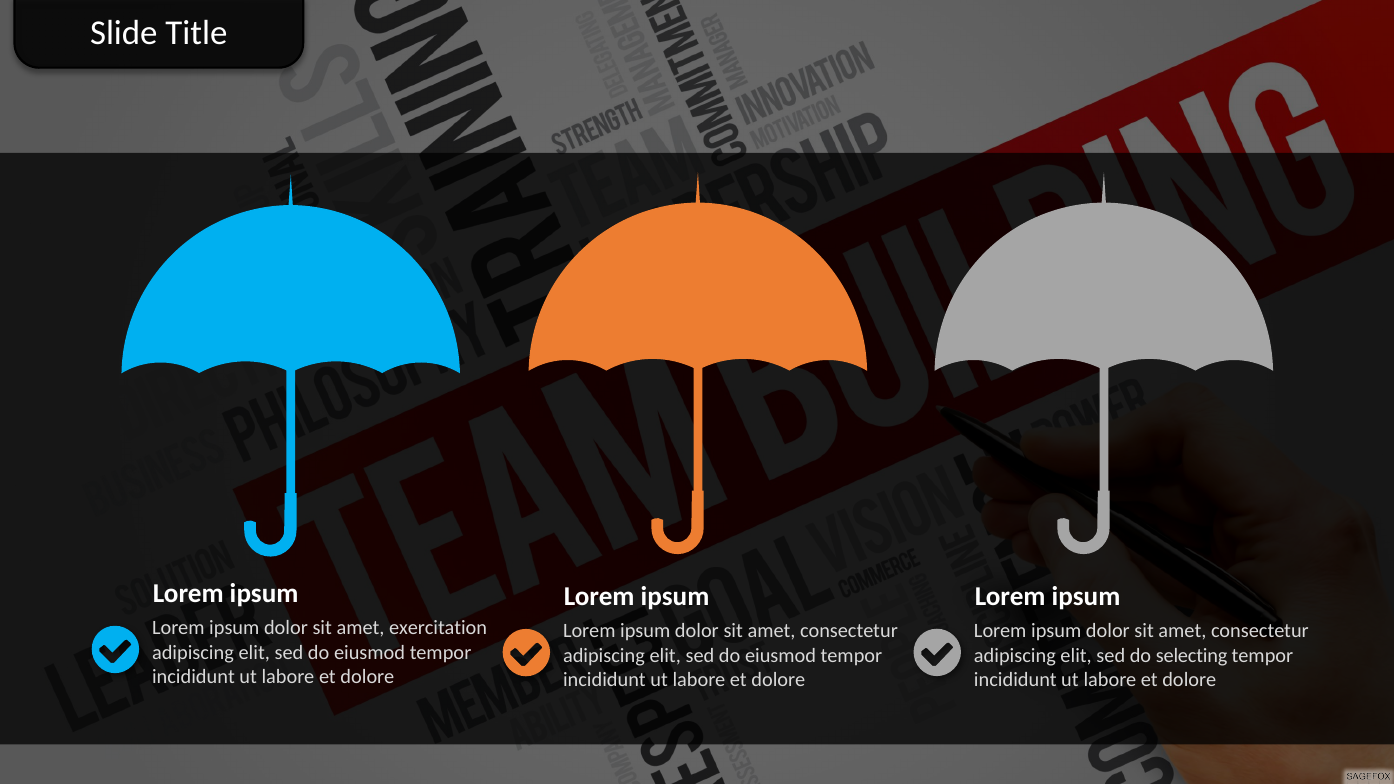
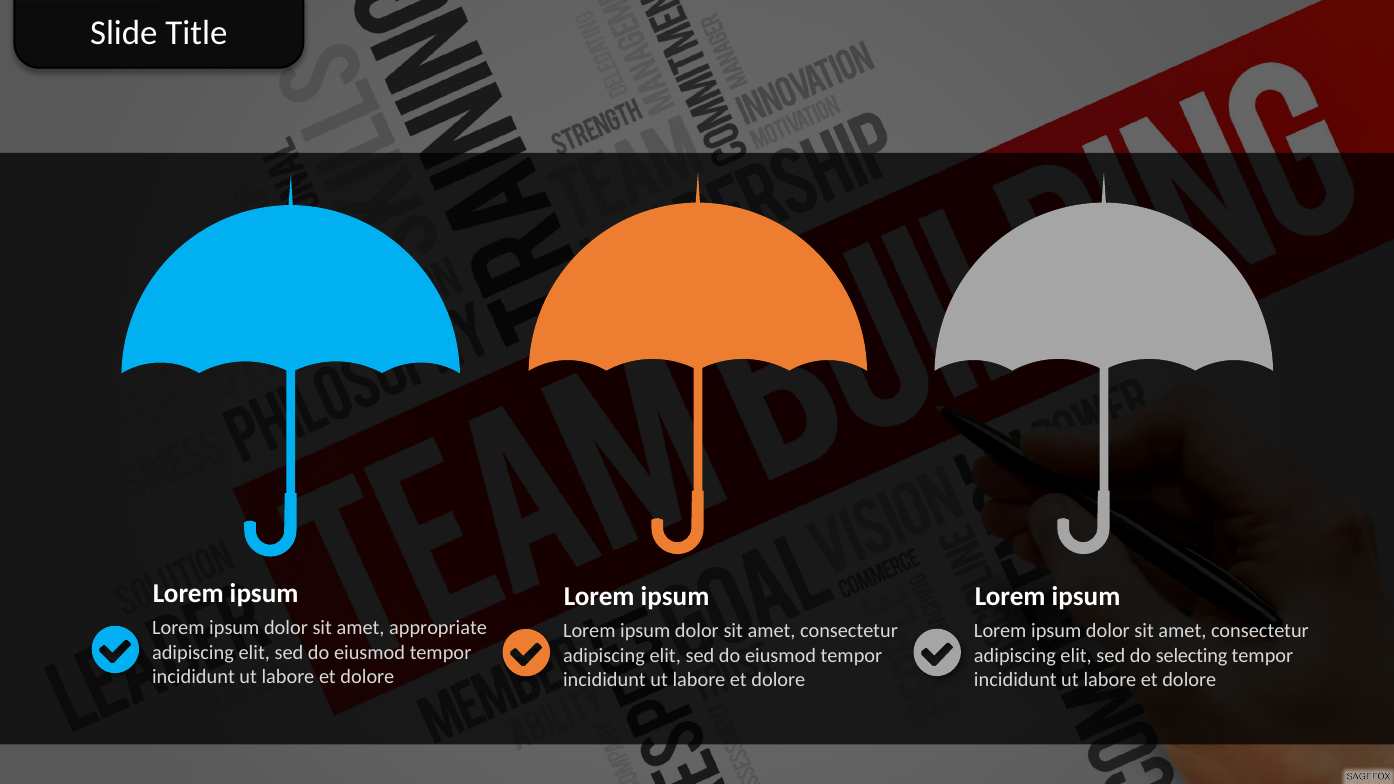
exercitation: exercitation -> appropriate (438, 628)
